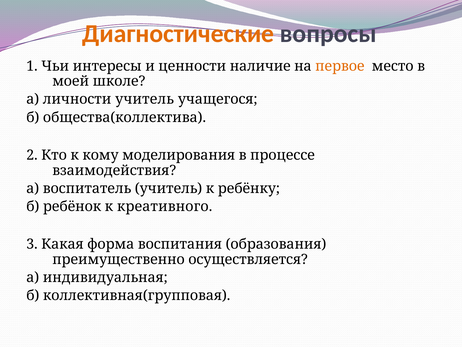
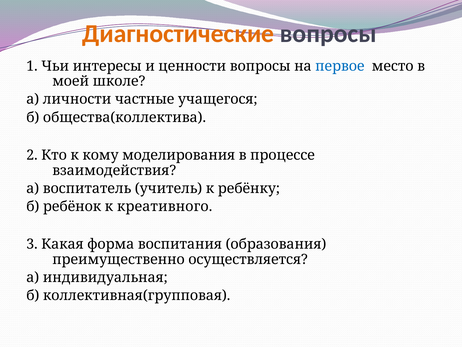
ценности наличие: наличие -> вопросы (260, 66)
первое colour: orange -> blue (340, 66)
личности учитель: учитель -> частные (145, 99)
